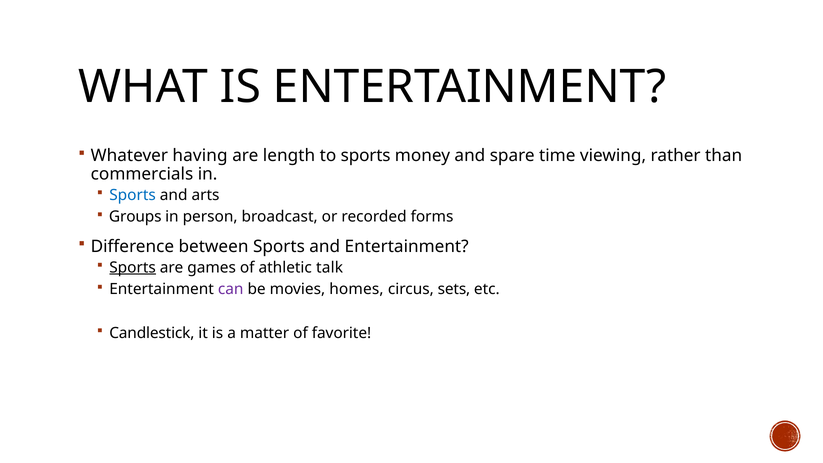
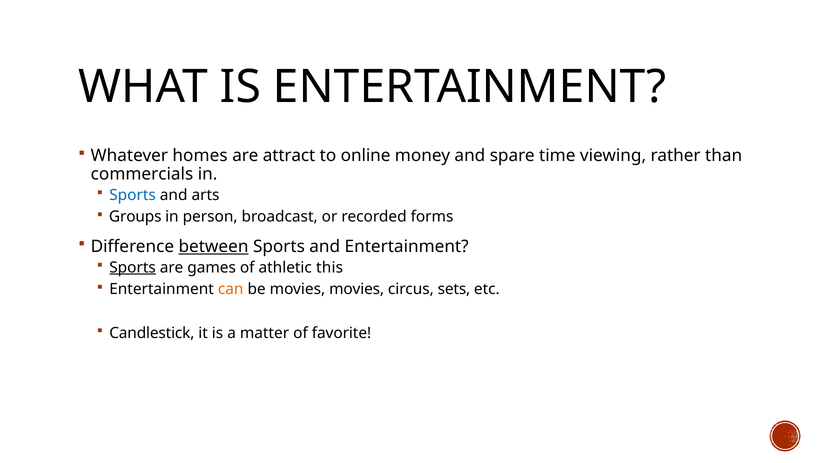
having: having -> homes (200, 155)
length: length -> attract (289, 155)
to sports: sports -> online (366, 155)
between underline: none -> present (214, 246)
talk: talk -> this (330, 267)
can colour: purple -> orange (231, 289)
movies homes: homes -> movies (357, 289)
